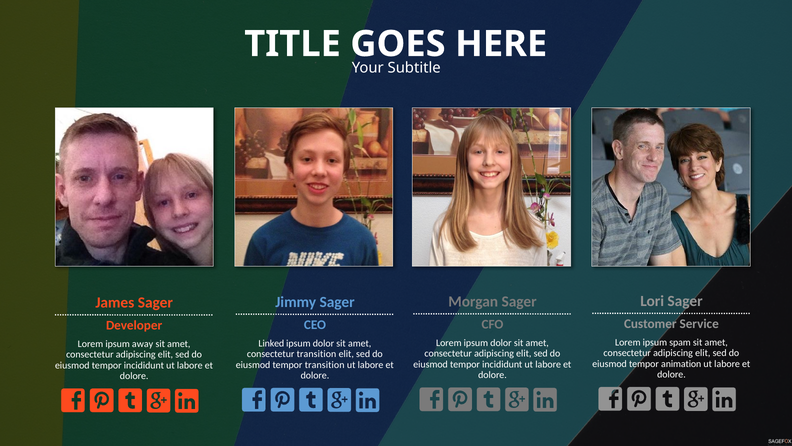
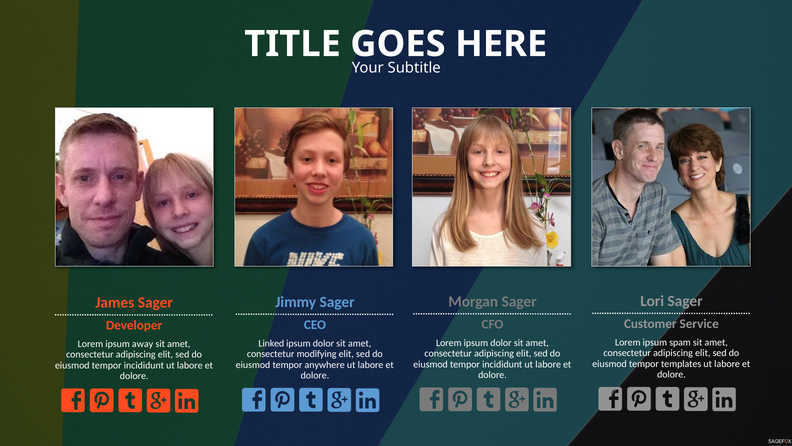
consectetur transition: transition -> modifying (317, 354)
animation: animation -> templates (681, 363)
tempor transition: transition -> anywhere (325, 364)
